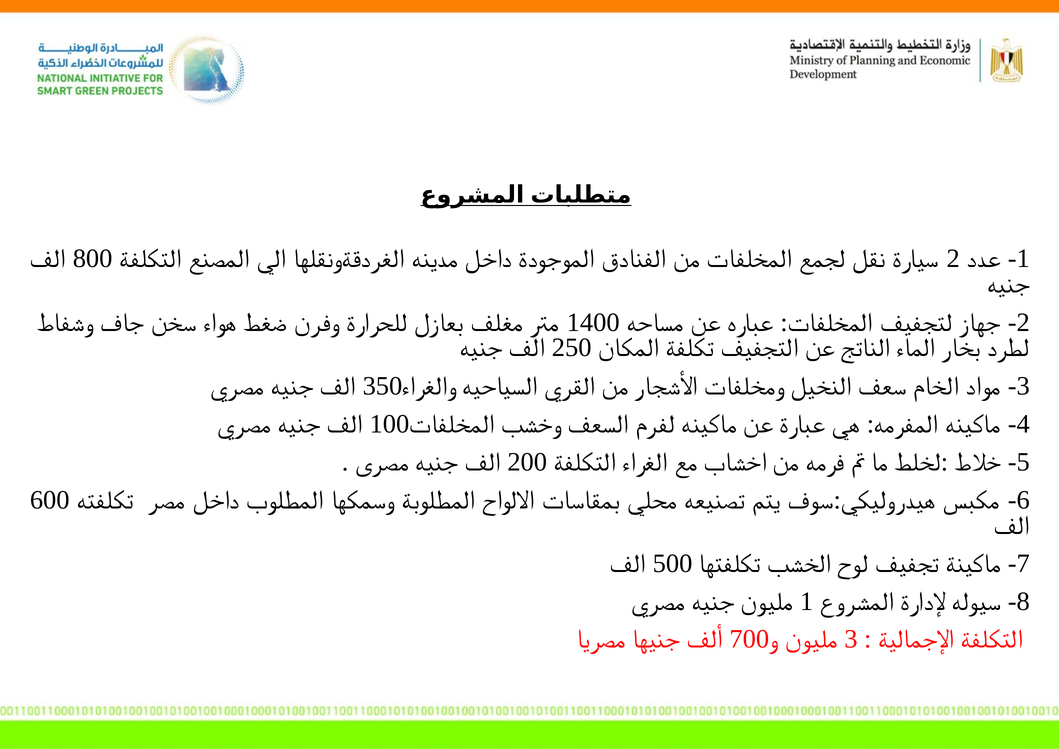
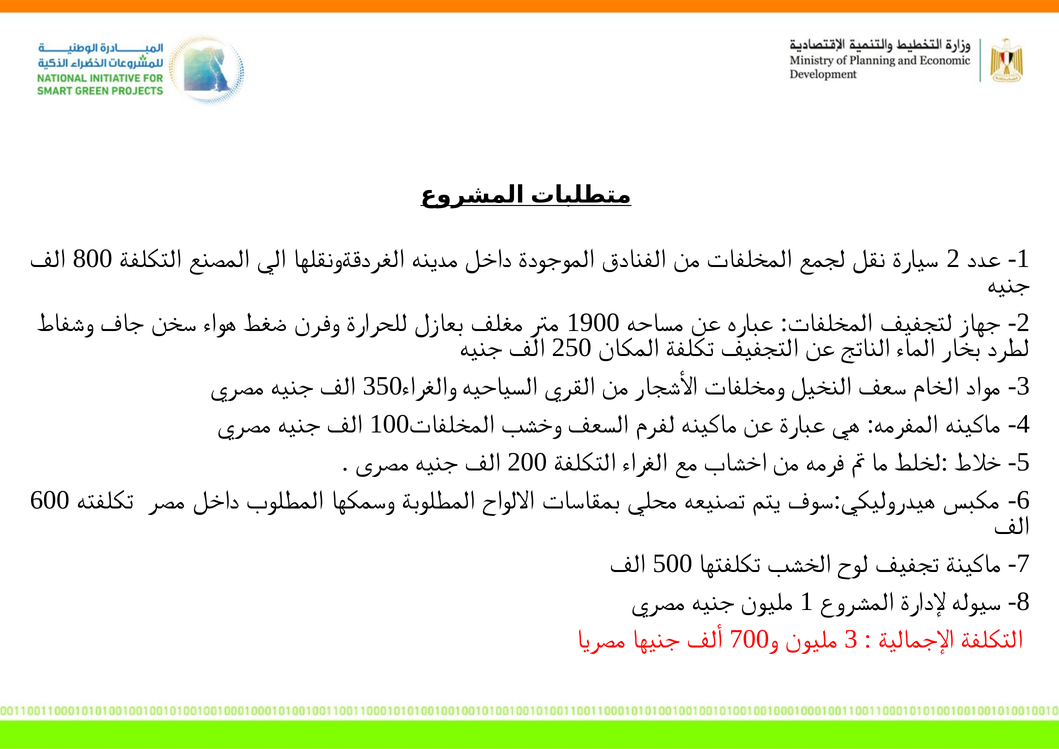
1400: 1400 -> 1900 (593, 322)
